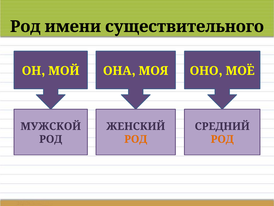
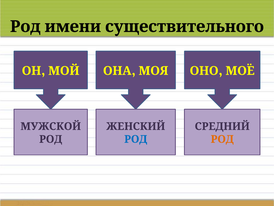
РОД colour: orange -> blue (136, 139)
